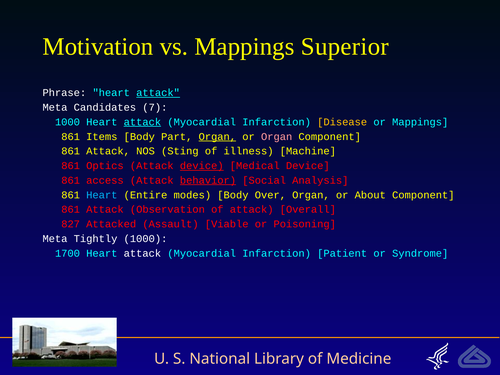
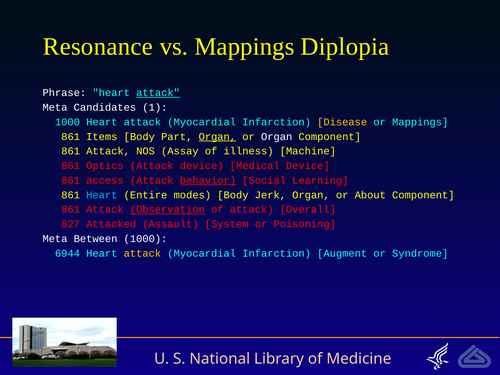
Motivation: Motivation -> Resonance (98, 47)
Superior: Superior -> Diplopia (345, 47)
7: 7 -> 1 (155, 107)
attack underline: present -> none (142, 122)
Organ colour: pink -> white (277, 137)
Sting: Sting -> Assay (180, 151)
device underline: present -> none (202, 166)
Analysis: Analysis -> Learning (320, 180)
Over: Over -> Jerk (270, 195)
Observation underline: none -> present (167, 209)
Viable: Viable -> System (227, 224)
Tightly: Tightly -> Between (96, 239)
1700: 1700 -> 6944 (67, 253)
attack colour: white -> yellow (142, 253)
Patient: Patient -> Augment (342, 253)
